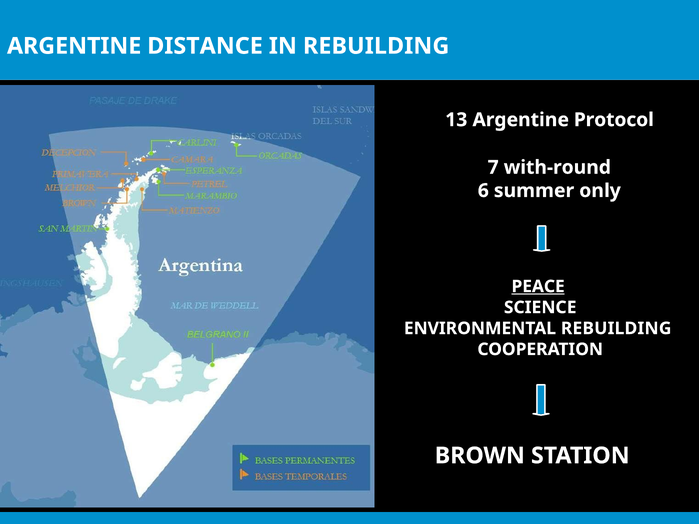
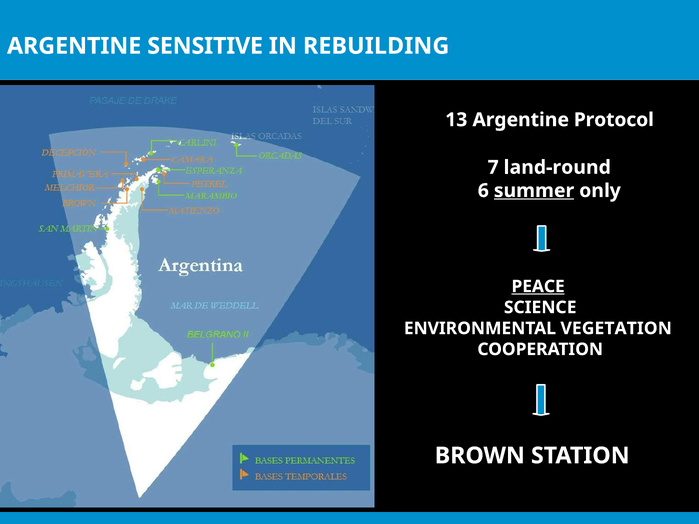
DISTANCE: DISTANCE -> SENSITIVE (205, 46)
with-round: with-round -> land-round (557, 167)
summer underline: none -> present (534, 191)
ENVIRONMENTAL REBUILDING: REBUILDING -> VEGETATION (616, 329)
